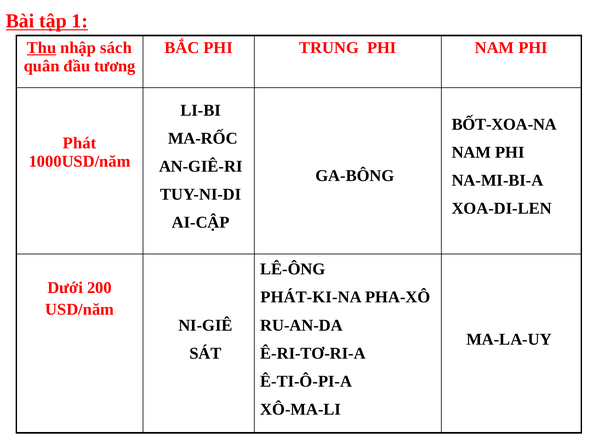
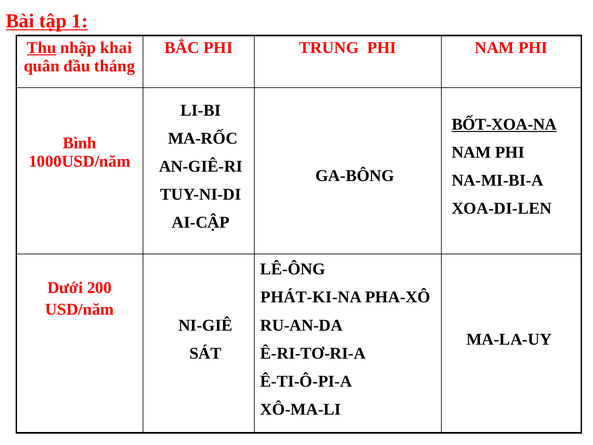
sách: sách -> khai (116, 48)
tương: tương -> tháng (115, 66)
BỐT-XOA-NA underline: none -> present (504, 124)
Phát: Phát -> Bình (80, 143)
